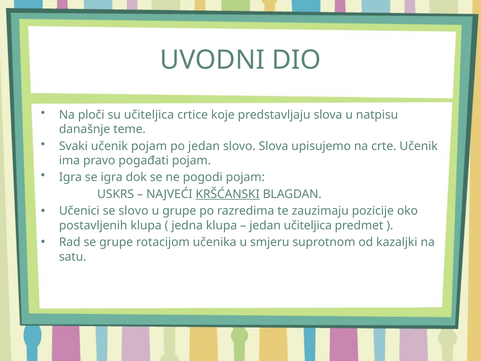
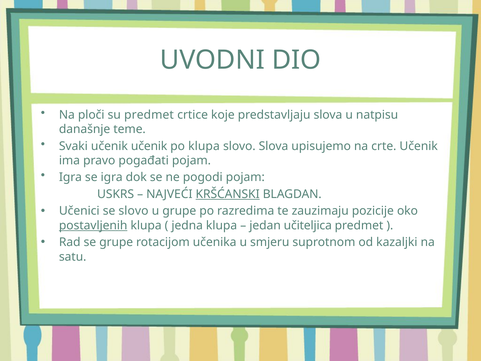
su učiteljica: učiteljica -> predmet (149, 115)
učenik pojam: pojam -> učenik (149, 146)
po jedan: jedan -> klupa (204, 146)
postavljenih underline: none -> present (93, 225)
